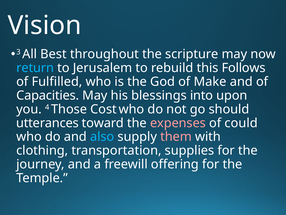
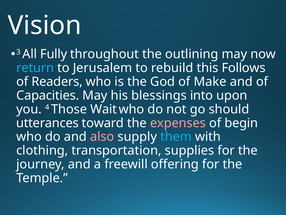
Best: Best -> Fully (54, 54)
scripture: scripture -> outlining (192, 54)
Fulfilled: Fulfilled -> Readers (57, 82)
Cost: Cost -> Wait (104, 109)
could: could -> begin (241, 123)
also colour: light blue -> pink (102, 136)
them colour: pink -> light blue (176, 136)
